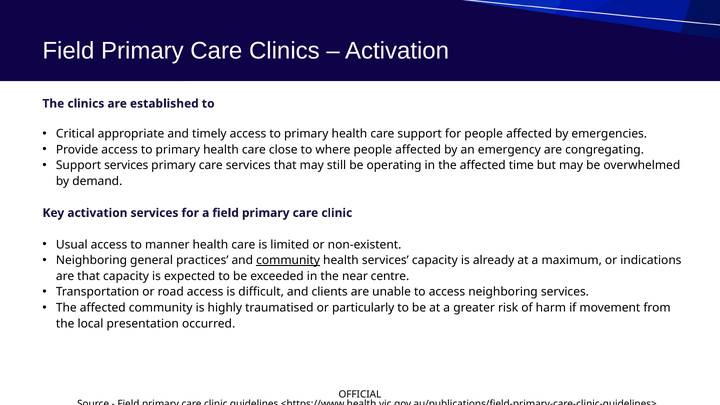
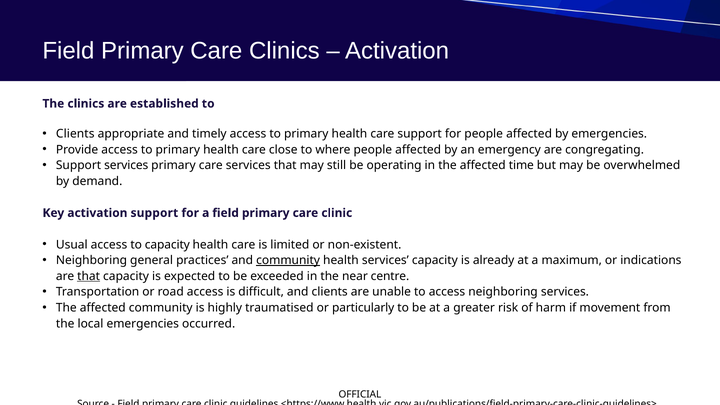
Critical: Critical -> Clients (75, 134)
activation services: services -> support (154, 213)
to manner: manner -> capacity (167, 245)
that underline: none -> present (89, 276)
local presentation: presentation -> emergencies (143, 324)
